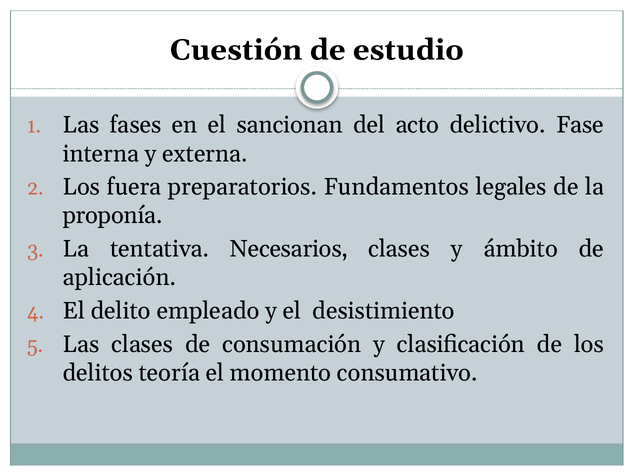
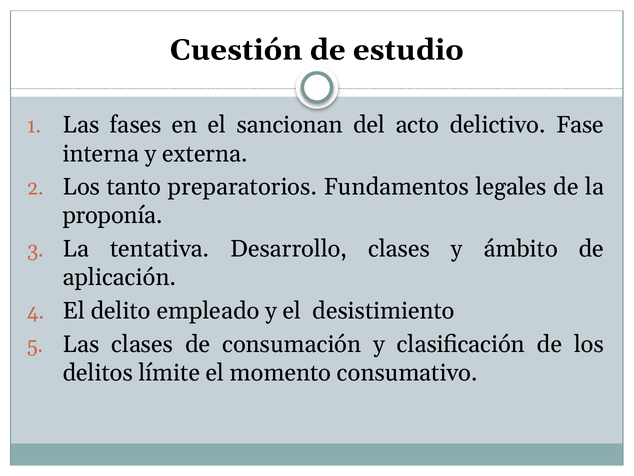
fuera: fuera -> tanto (134, 187)
Necesarios: Necesarios -> Desarrollo (289, 249)
teoría: teoría -> límite (169, 372)
